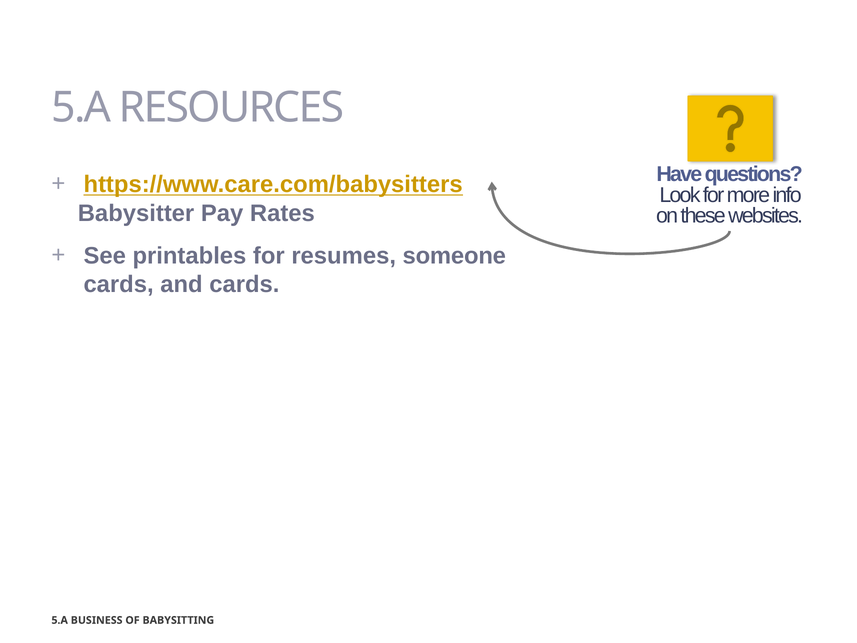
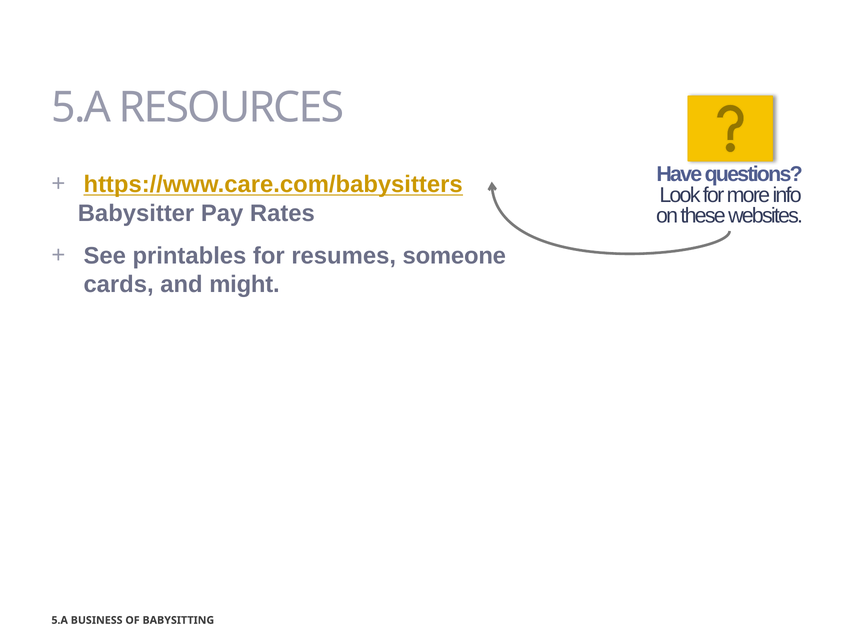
and cards: cards -> might (244, 284)
